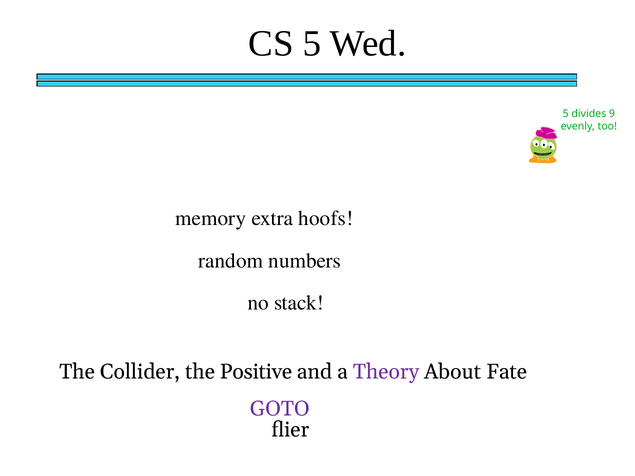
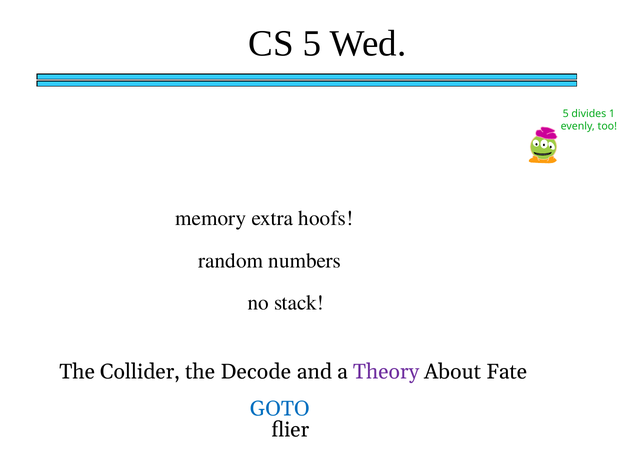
9: 9 -> 1 (612, 114)
Positive: Positive -> Decode (256, 372)
GOTO colour: purple -> blue (280, 409)
